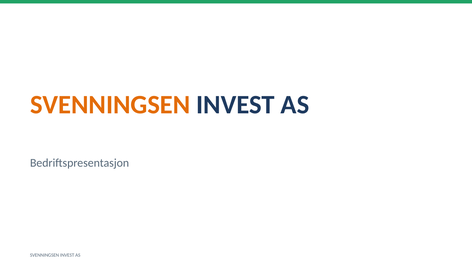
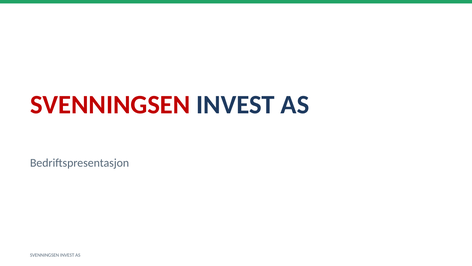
SVENNINGSEN colour: orange -> red (110, 105)
